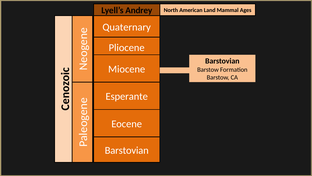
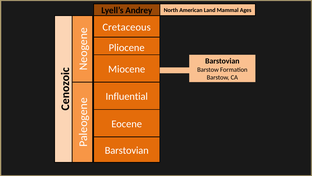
Quaternary: Quaternary -> Cretaceous (127, 27)
Esperante: Esperante -> Influential (127, 96)
